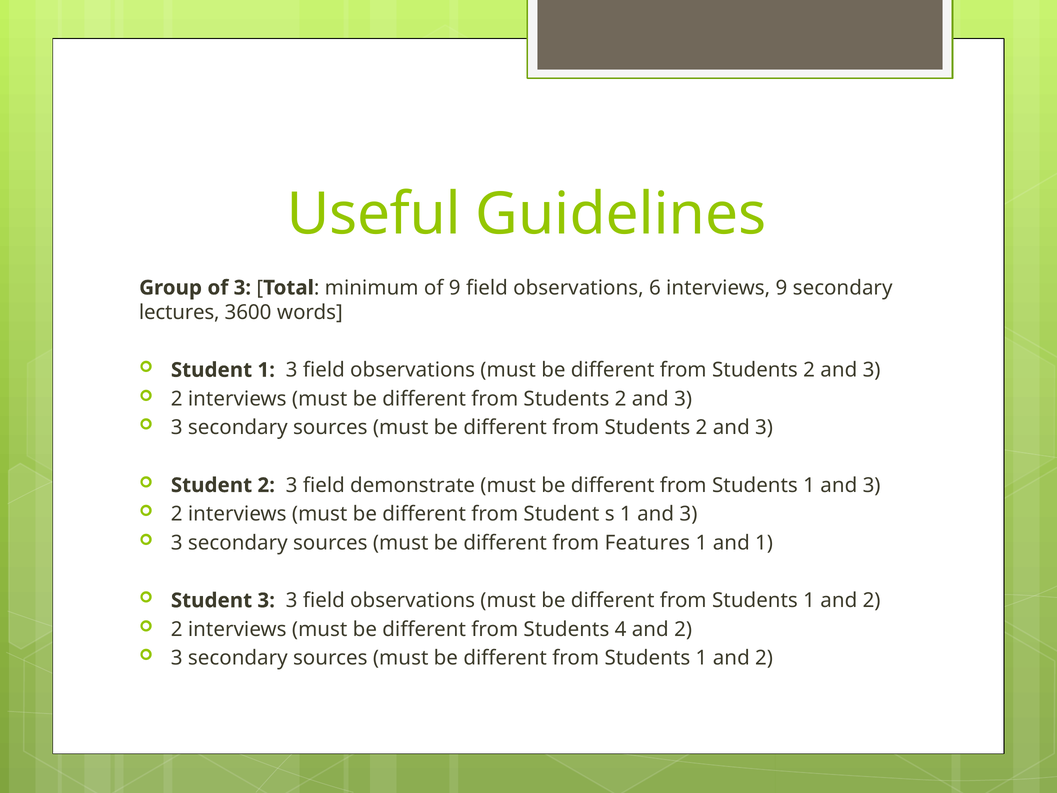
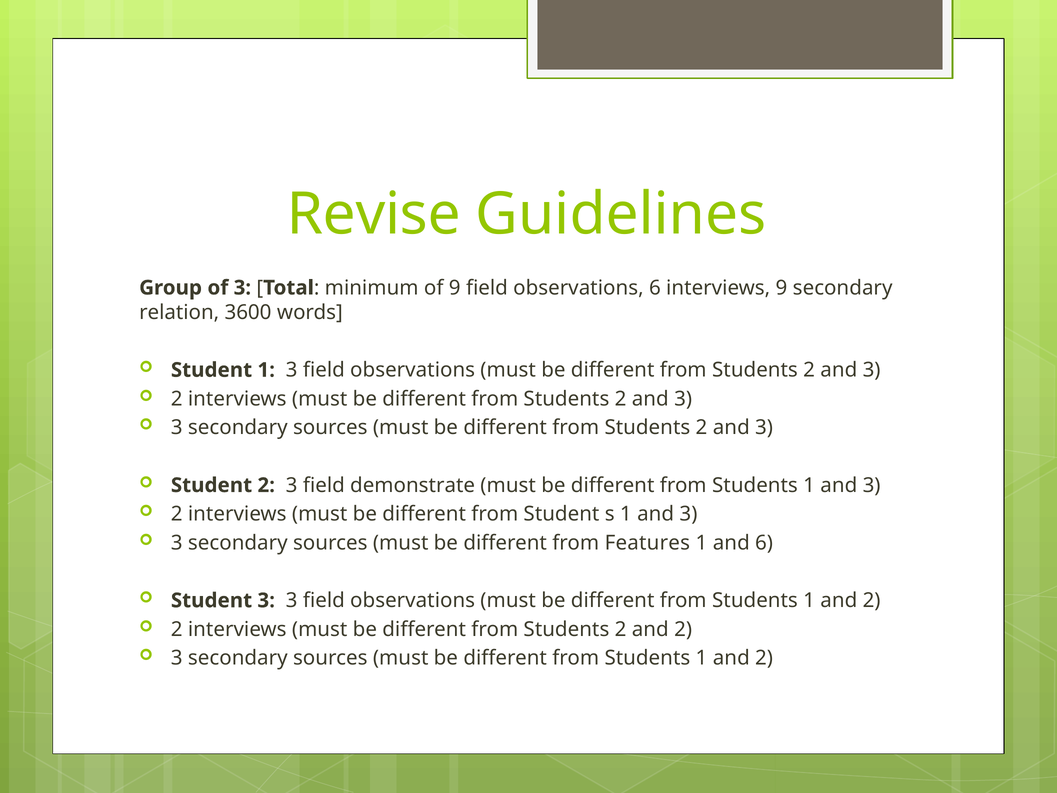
Useful: Useful -> Revise (374, 214)
lectures: lectures -> relation (179, 312)
and 1: 1 -> 6 (764, 543)
4: 4 -> 2 (621, 629)
